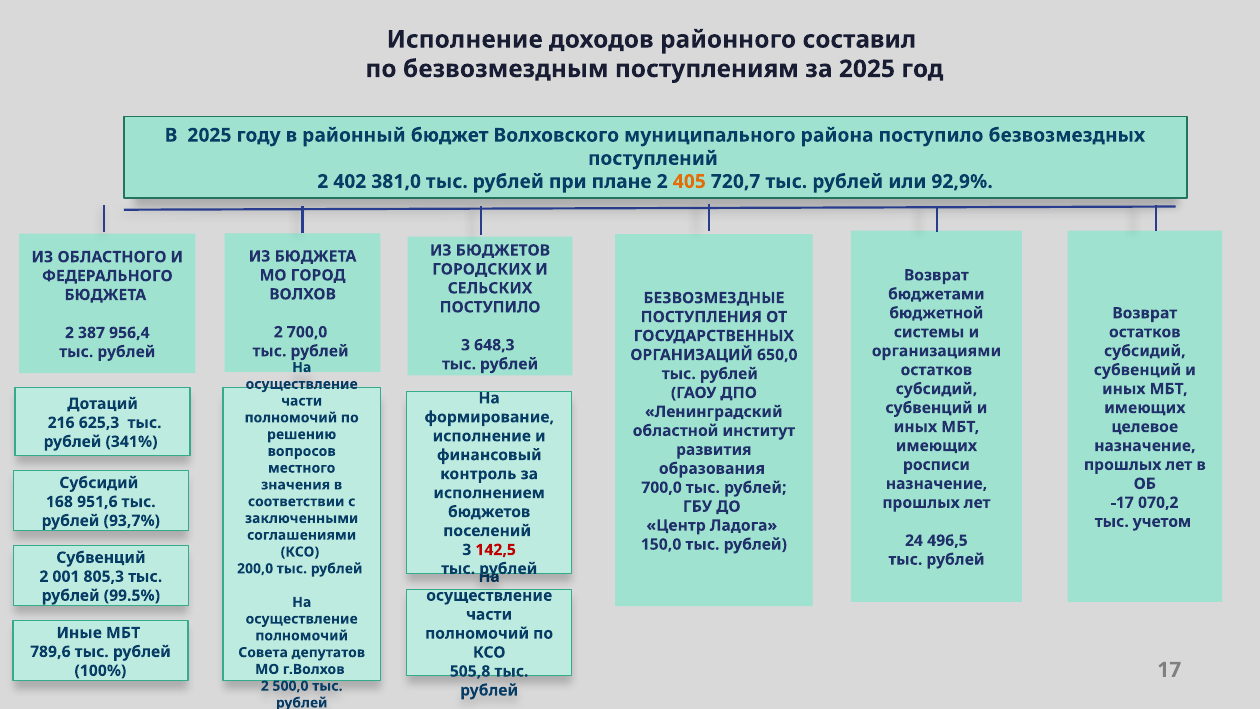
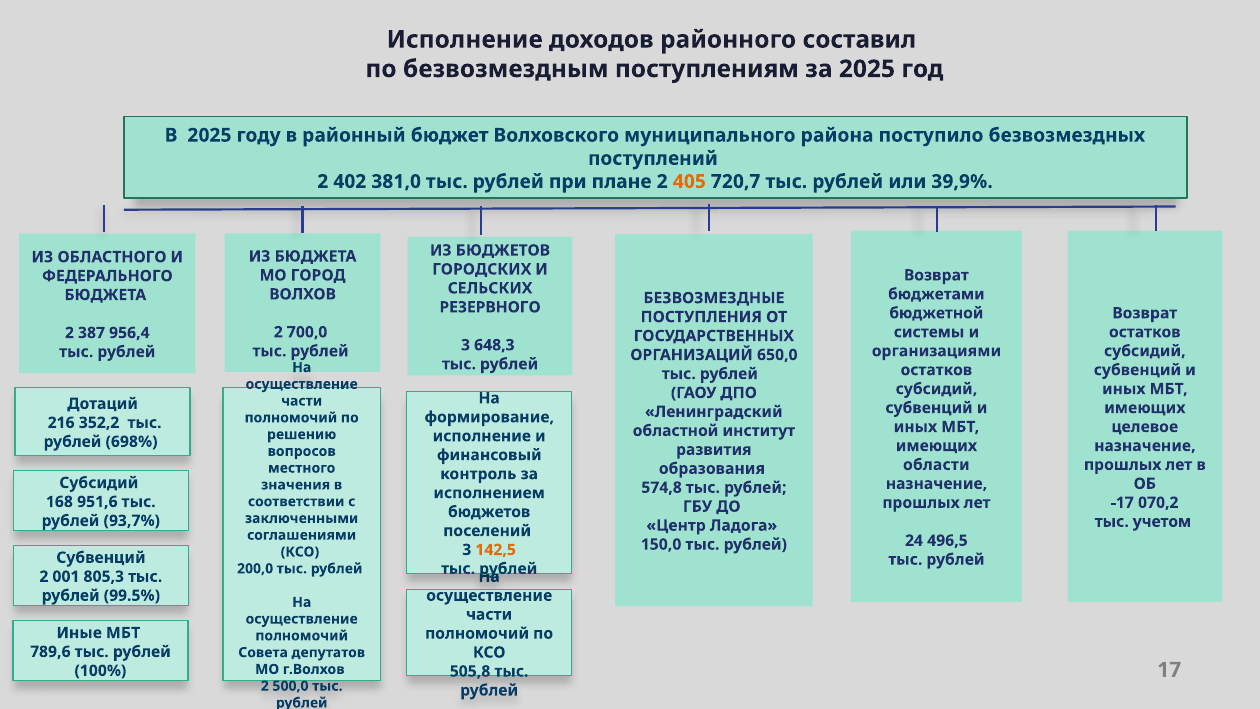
92,9%: 92,9% -> 39,9% (962, 182)
ПОСТУПИЛО: ПОСТУПИЛО -> РЕЗЕРВНОГО (490, 307)
625,3: 625,3 -> 352,2 (99, 423)
341%: 341% -> 698% (132, 442)
росписи: росписи -> области (936, 465)
700,0: 700,0 -> 574,8 (662, 487)
142,5 colour: red -> orange (496, 550)
